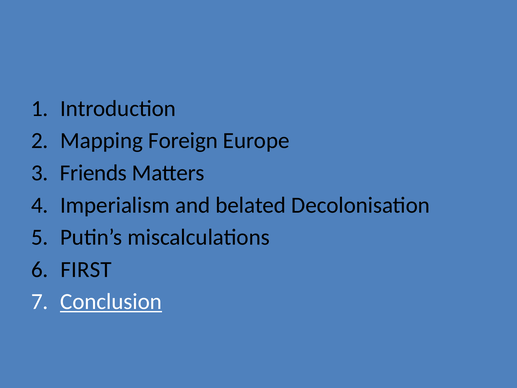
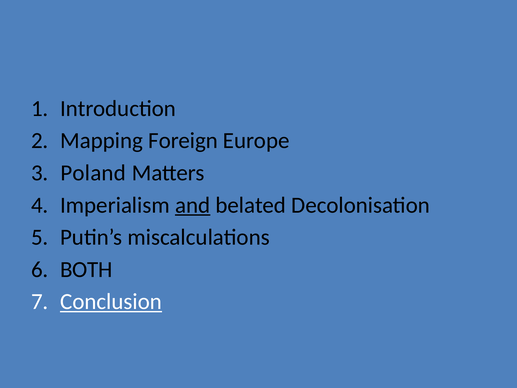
Friends: Friends -> Poland (93, 173)
and underline: none -> present (193, 205)
FIRST: FIRST -> BOTH (86, 269)
